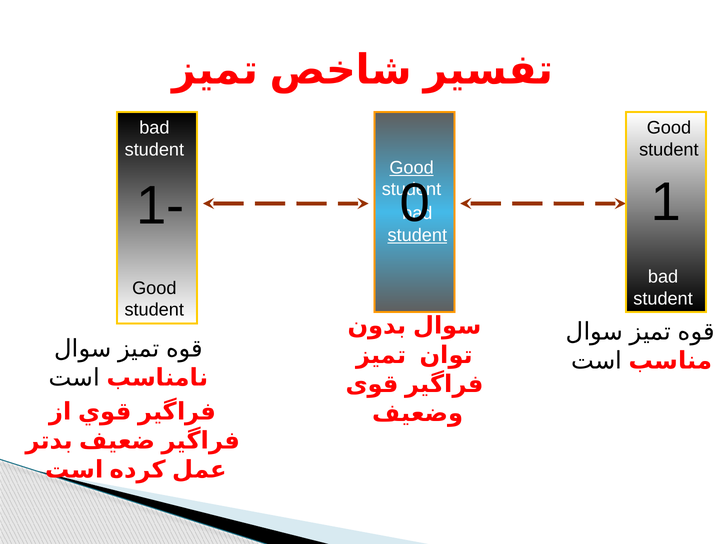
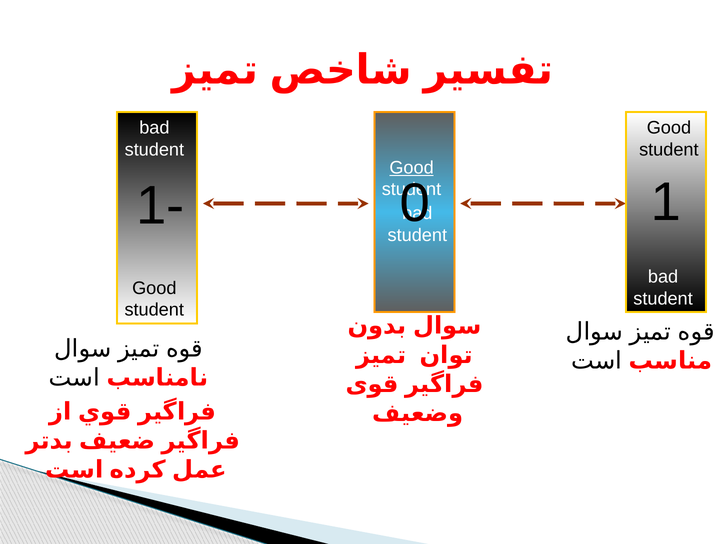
student underline: present -> none (417, 235)
